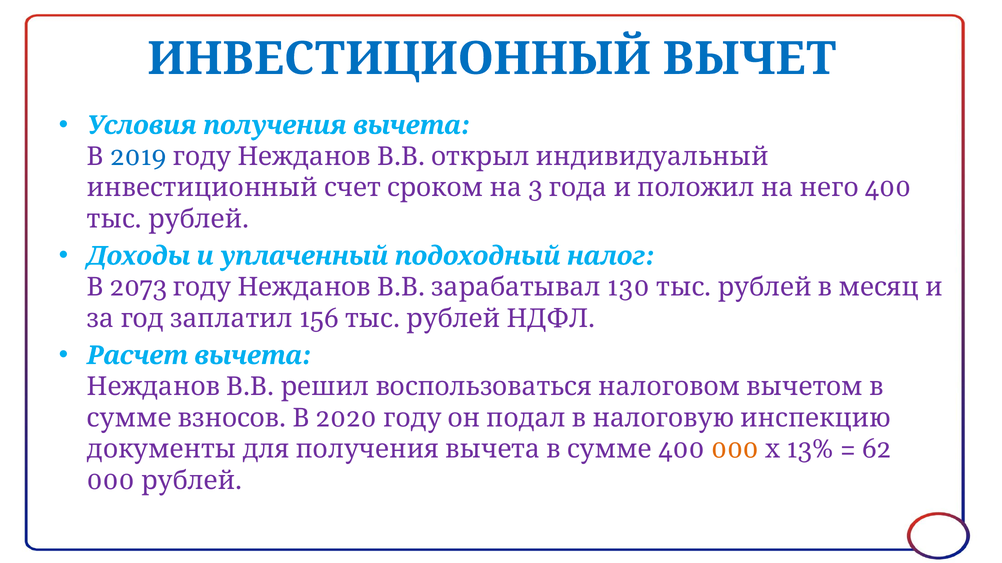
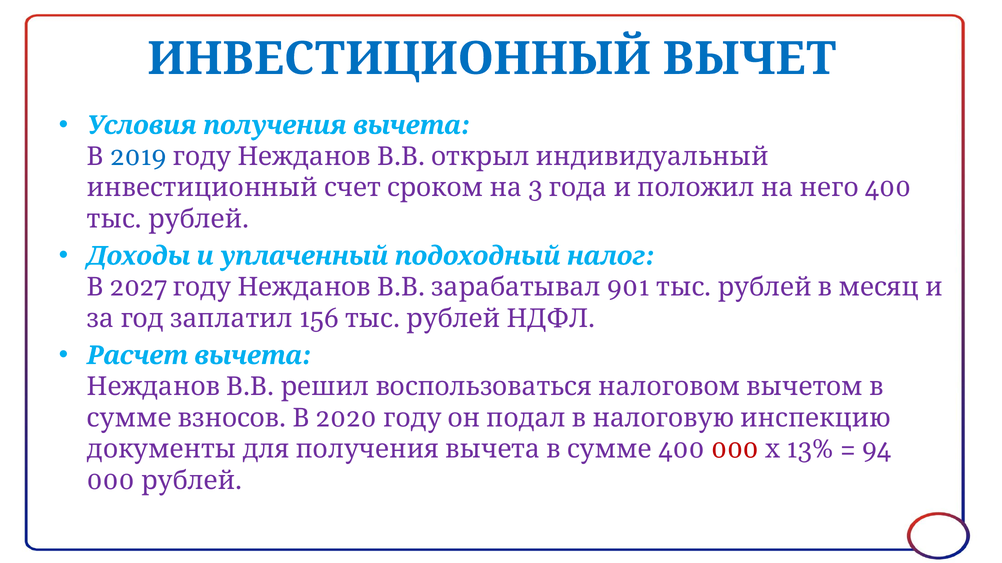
2073: 2073 -> 2027 (139, 288)
130: 130 -> 901 (628, 288)
000 colour: orange -> red (735, 450)
62: 62 -> 94 (877, 450)
